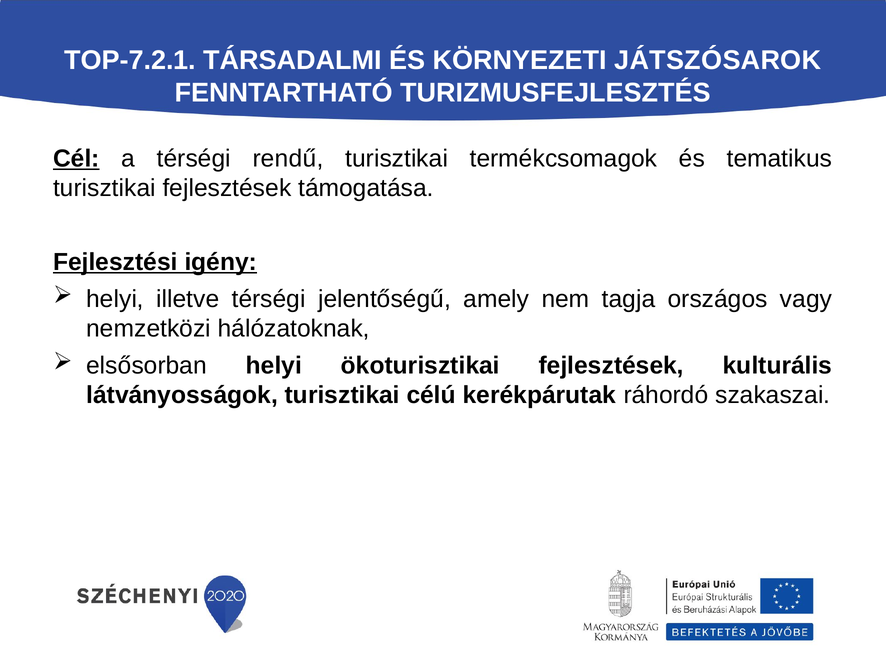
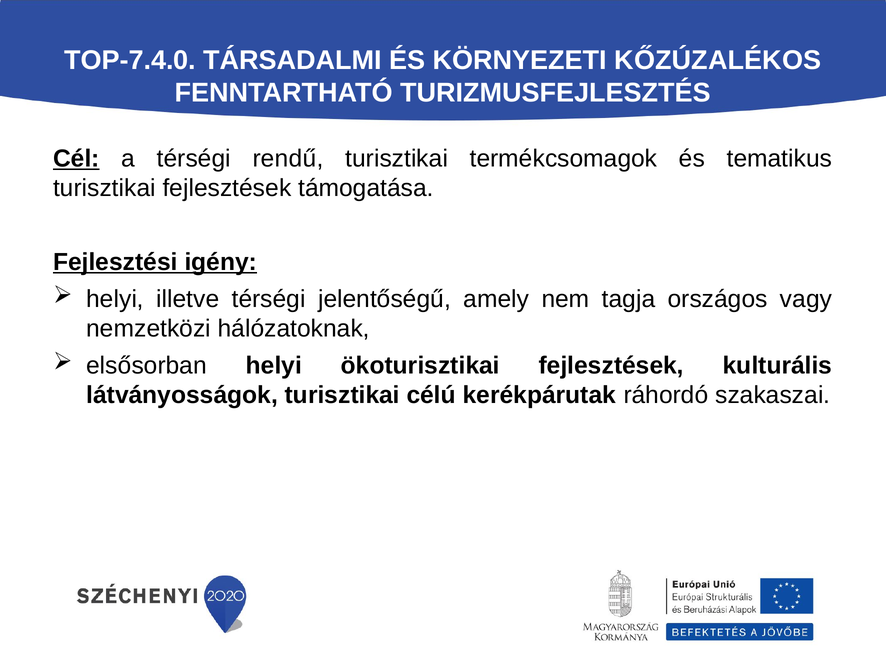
TOP-7.2.1: TOP-7.2.1 -> TOP-7.4.0 (130, 60)
JÁTSZÓSAROK: JÁTSZÓSAROK -> KŐZÚZALÉKOS (718, 60)
